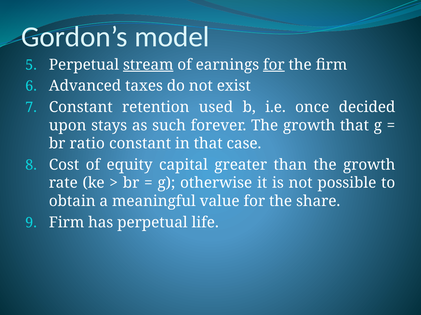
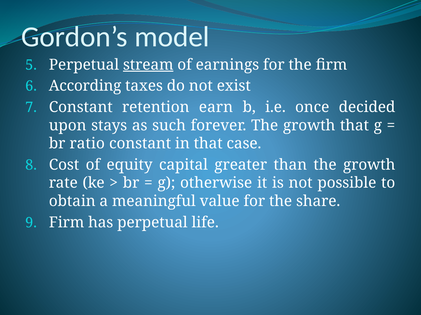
for underline: present -> none (274, 65)
Advanced: Advanced -> According (85, 86)
used: used -> earn (216, 107)
